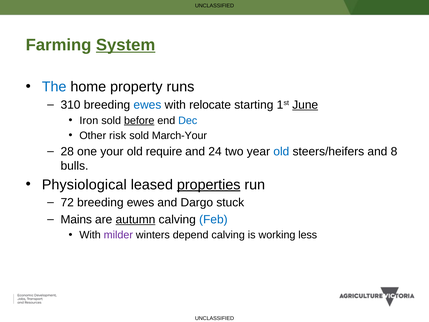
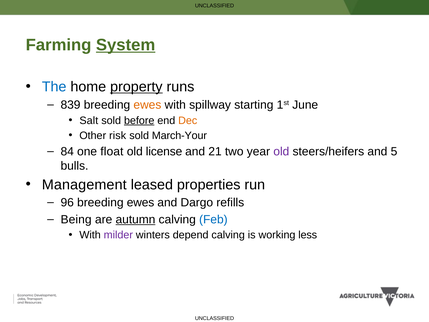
property underline: none -> present (136, 87)
310: 310 -> 839 (71, 105)
ewes colour: blue -> orange (147, 105)
relocate: relocate -> spillway (210, 105)
June underline: present -> none (305, 105)
Iron: Iron -> Salt (89, 120)
Dec colour: blue -> orange (188, 120)
28: 28 -> 84 (67, 152)
your: your -> float (112, 152)
require: require -> license (164, 152)
24: 24 -> 21 (215, 152)
old colour: blue -> purple (281, 152)
8: 8 -> 5 (394, 152)
Physiological: Physiological -> Management (84, 185)
properties underline: present -> none (209, 185)
72: 72 -> 96 (67, 203)
stuck: stuck -> refills (230, 203)
Mains: Mains -> Being (76, 219)
